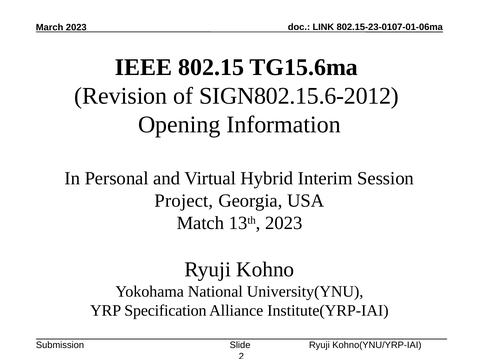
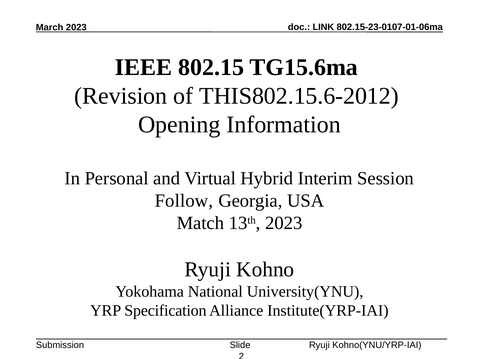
SIGN802.15.6-2012: SIGN802.15.6-2012 -> THIS802.15.6-2012 (299, 96)
Project: Project -> Follow (184, 201)
